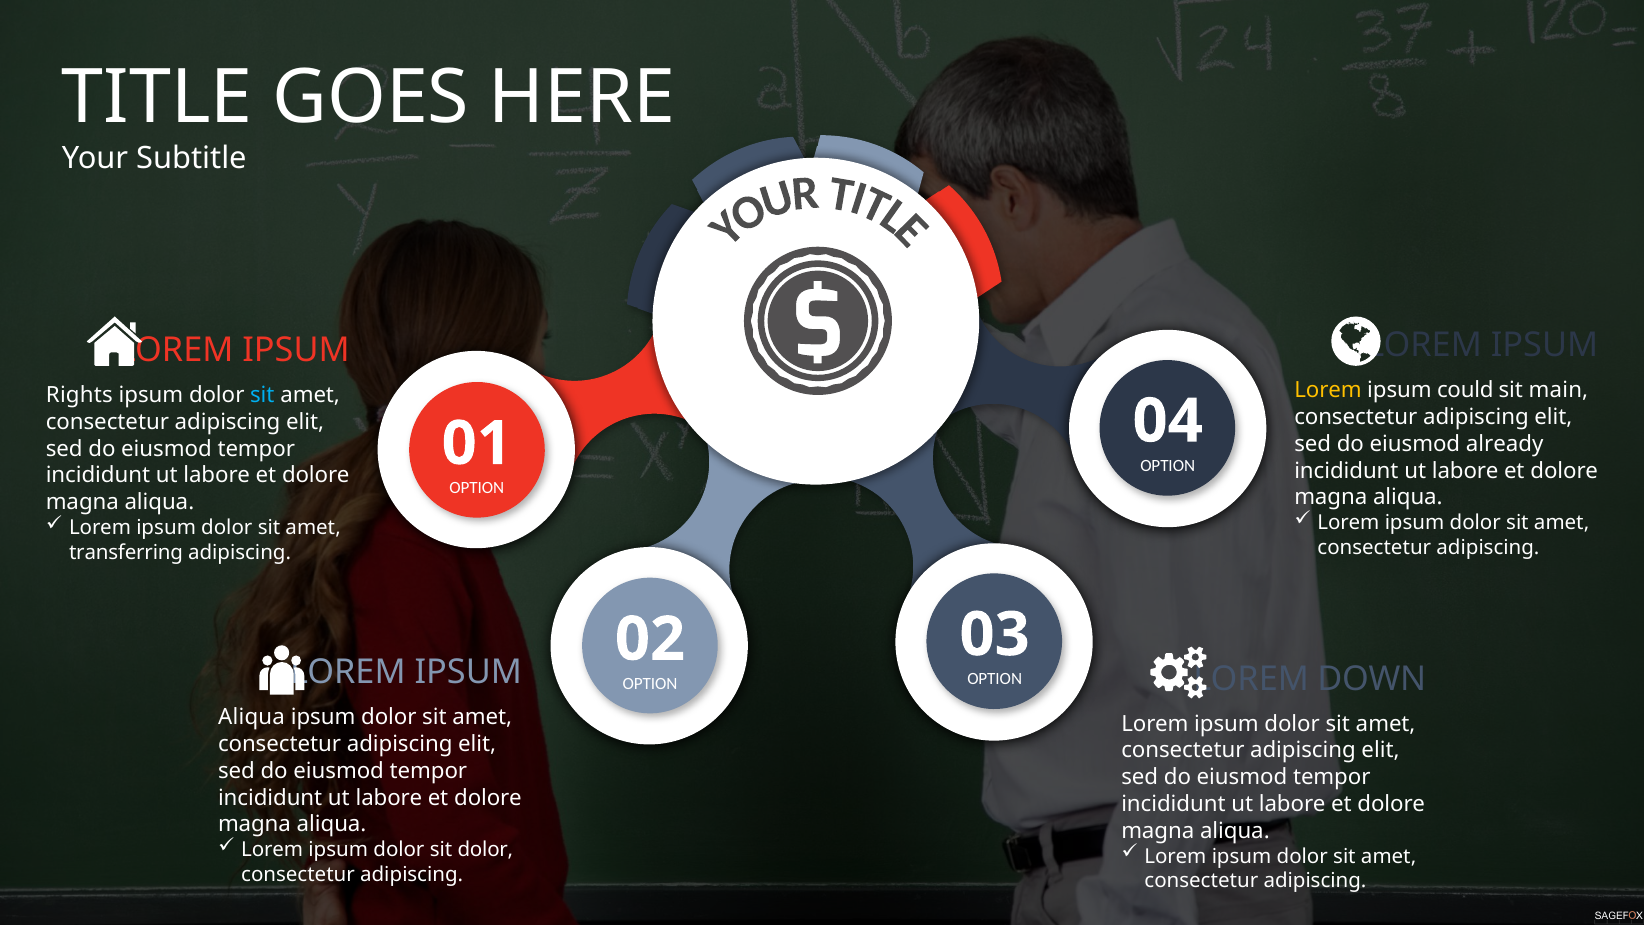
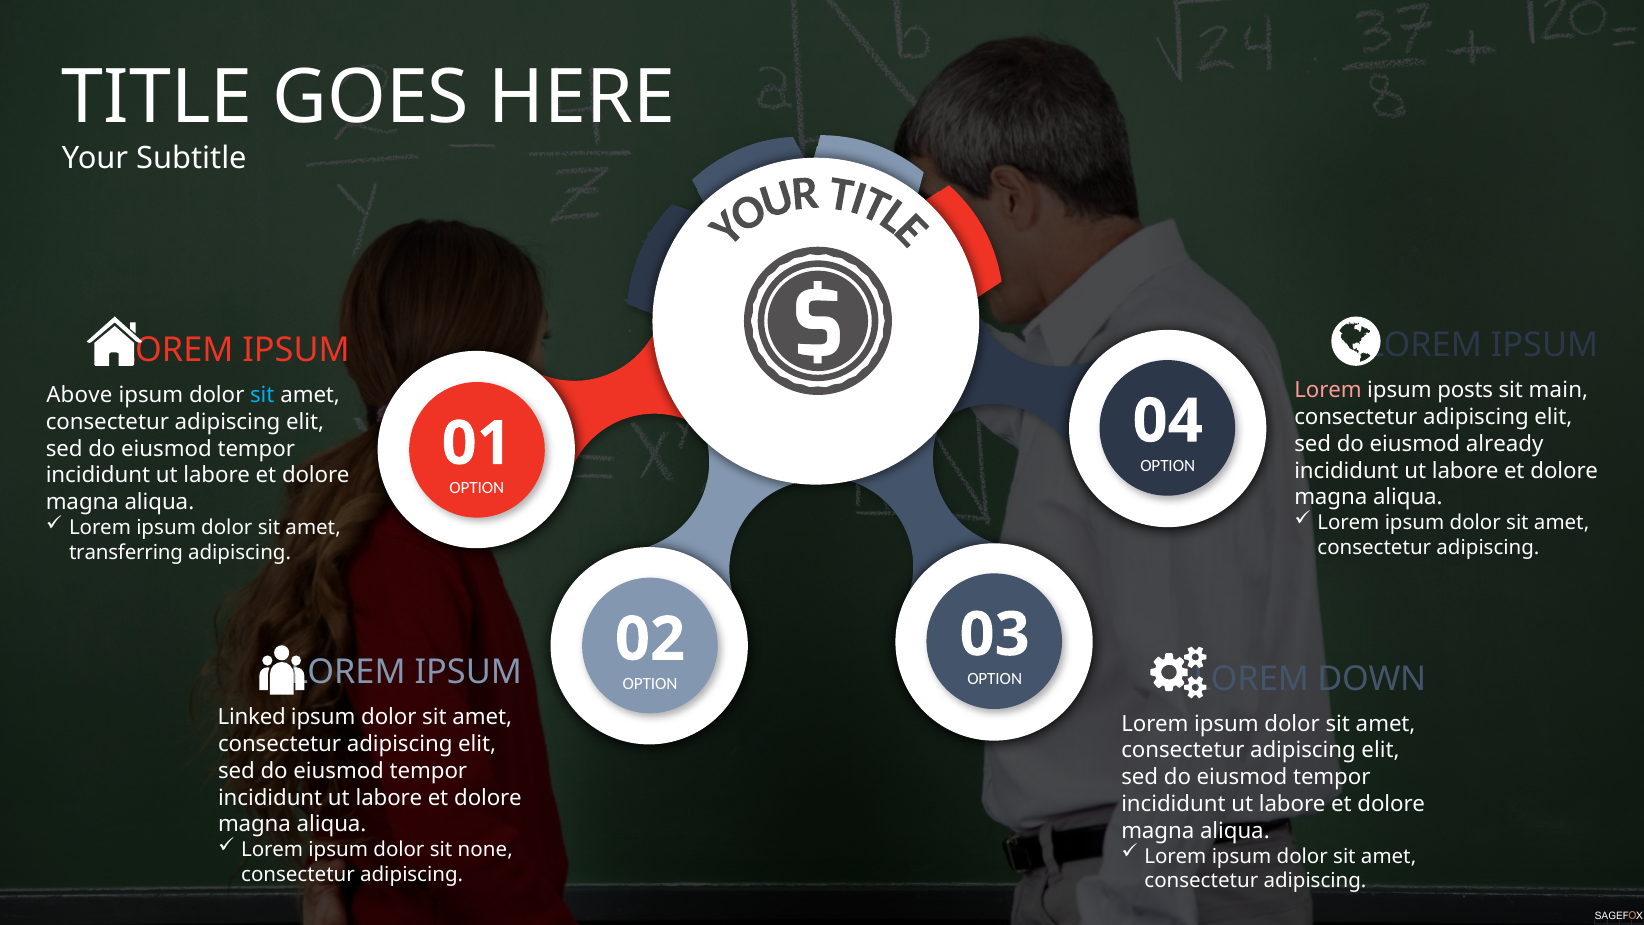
Lorem colour: yellow -> pink (1328, 390)
could: could -> posts (1465, 390)
Rights: Rights -> Above (79, 395)
Aliqua: Aliqua -> Linked (252, 717)
sit dolor: dolor -> none (485, 850)
